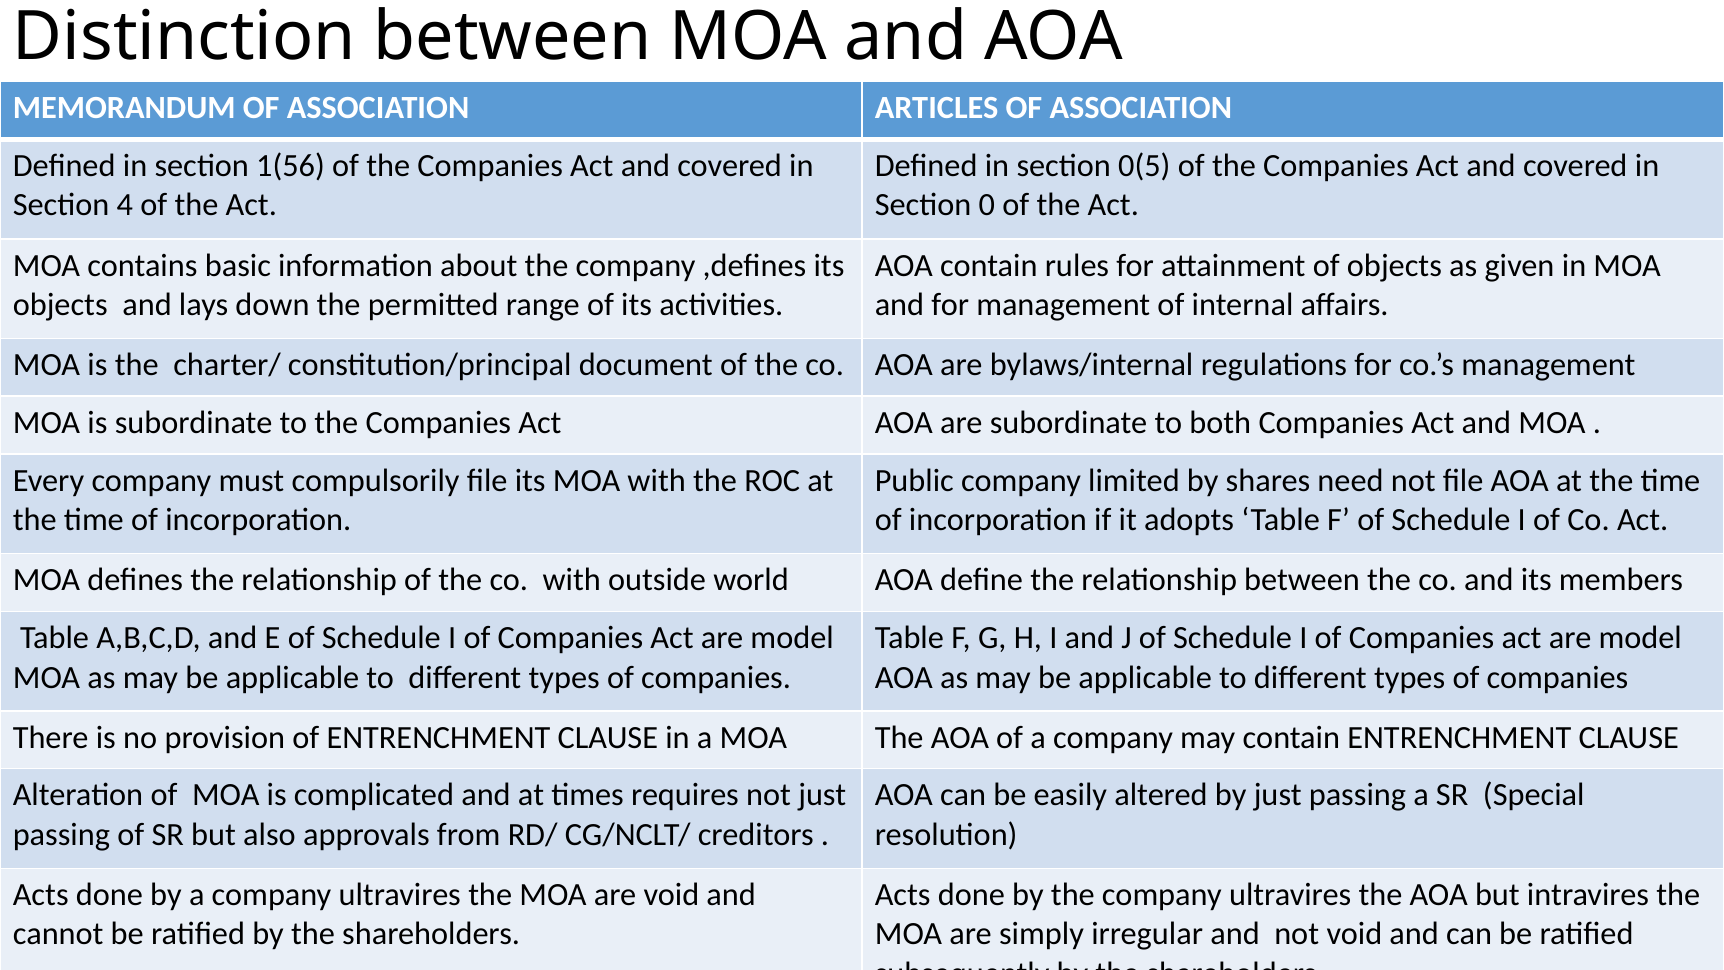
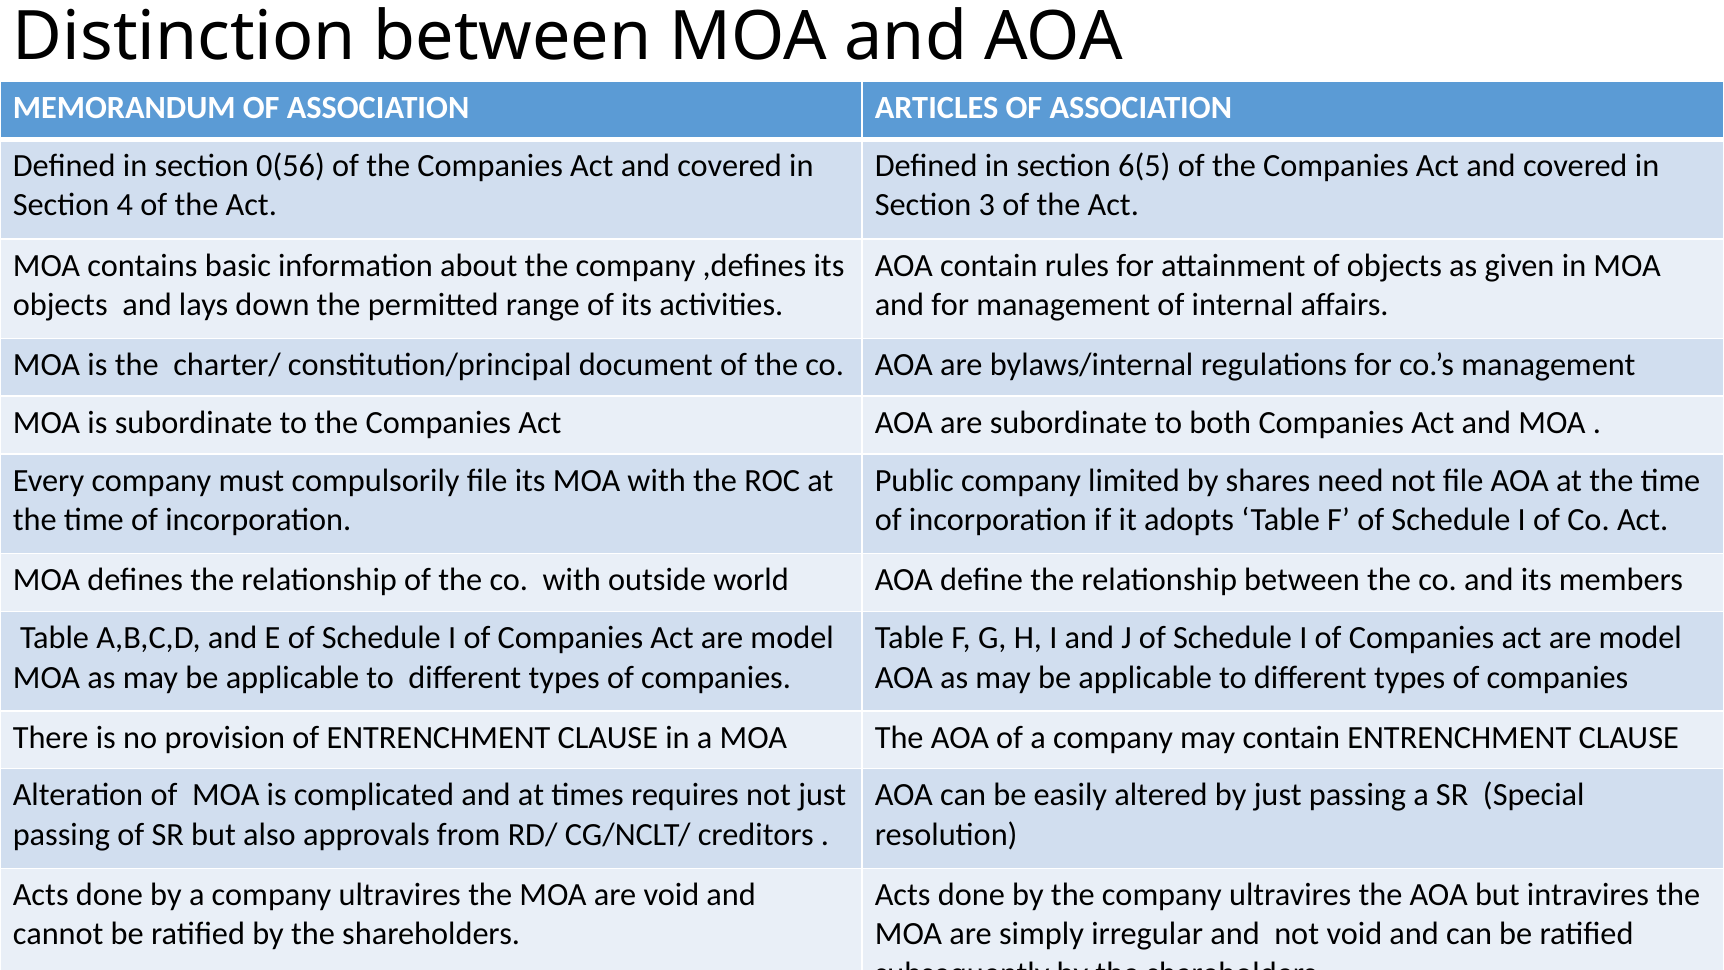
1(56: 1(56 -> 0(56 (291, 166)
0(5: 0(5 -> 6(5 (1144, 166)
0: 0 -> 3 (987, 205)
